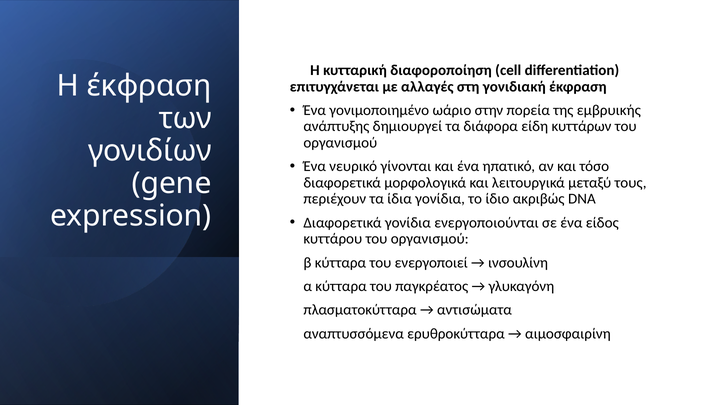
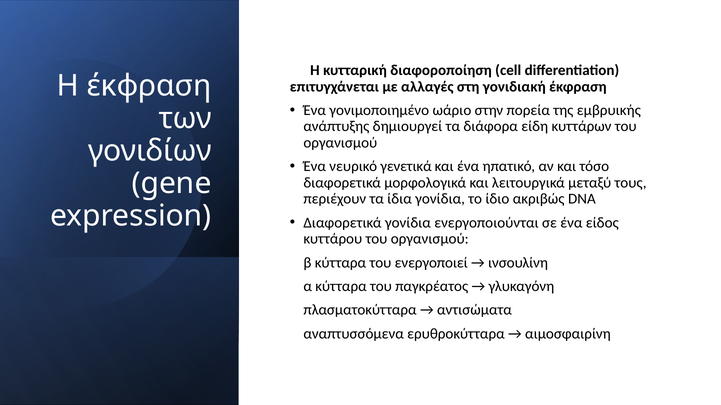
γίνονται: γίνονται -> γενετικά (406, 167)
